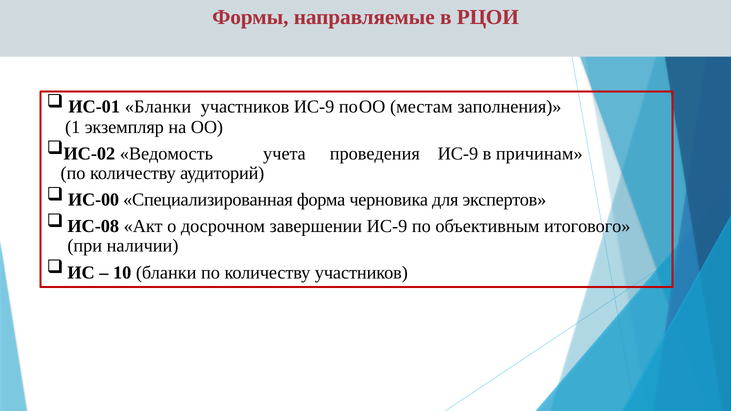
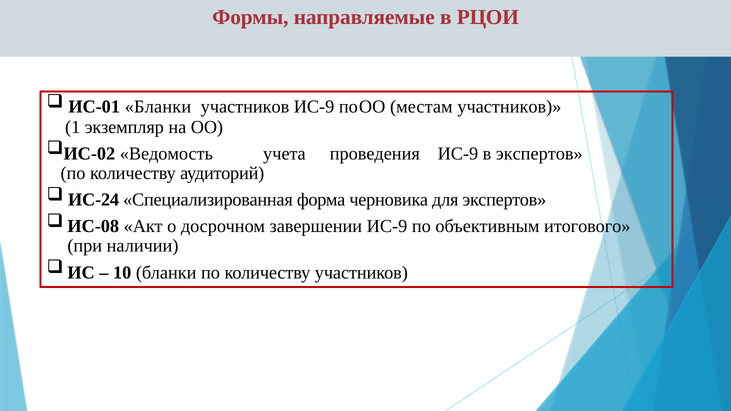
местам заполнения: заполнения -> участников (509, 107)
в причинам: причинам -> экспертов (539, 154)
ИС-00: ИС-00 -> ИС-24 (94, 200)
